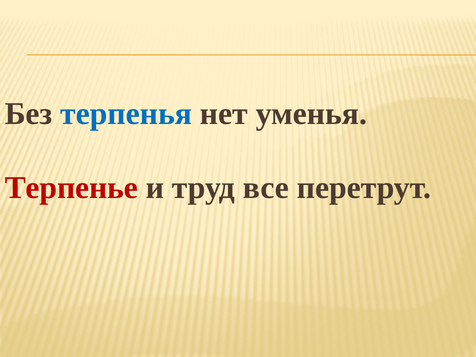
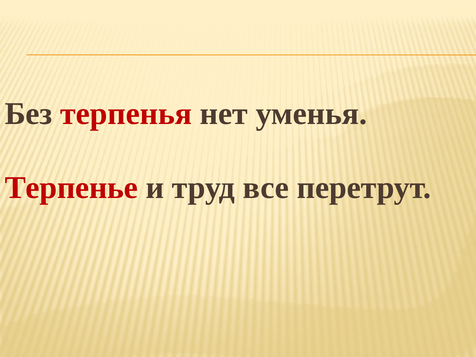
терпенья colour: blue -> red (126, 114)
